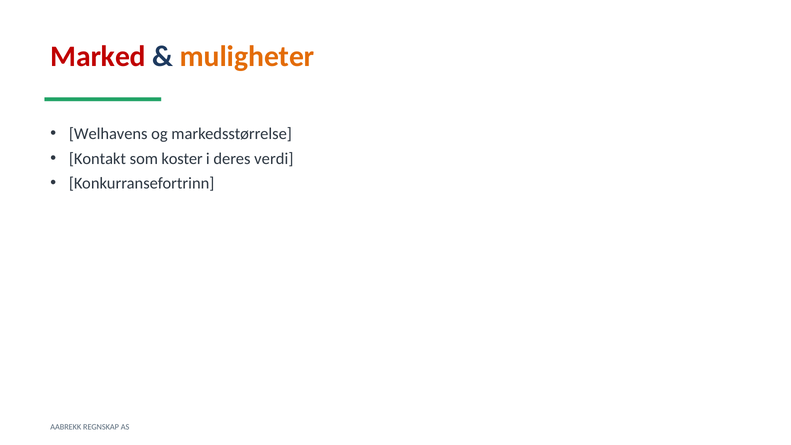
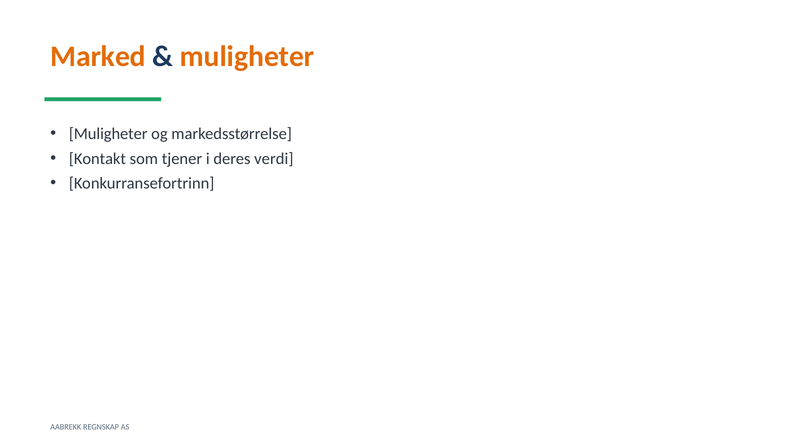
Marked colour: red -> orange (98, 56)
Welhavens: Welhavens -> Muligheter (108, 134)
koster: koster -> tjener (182, 159)
